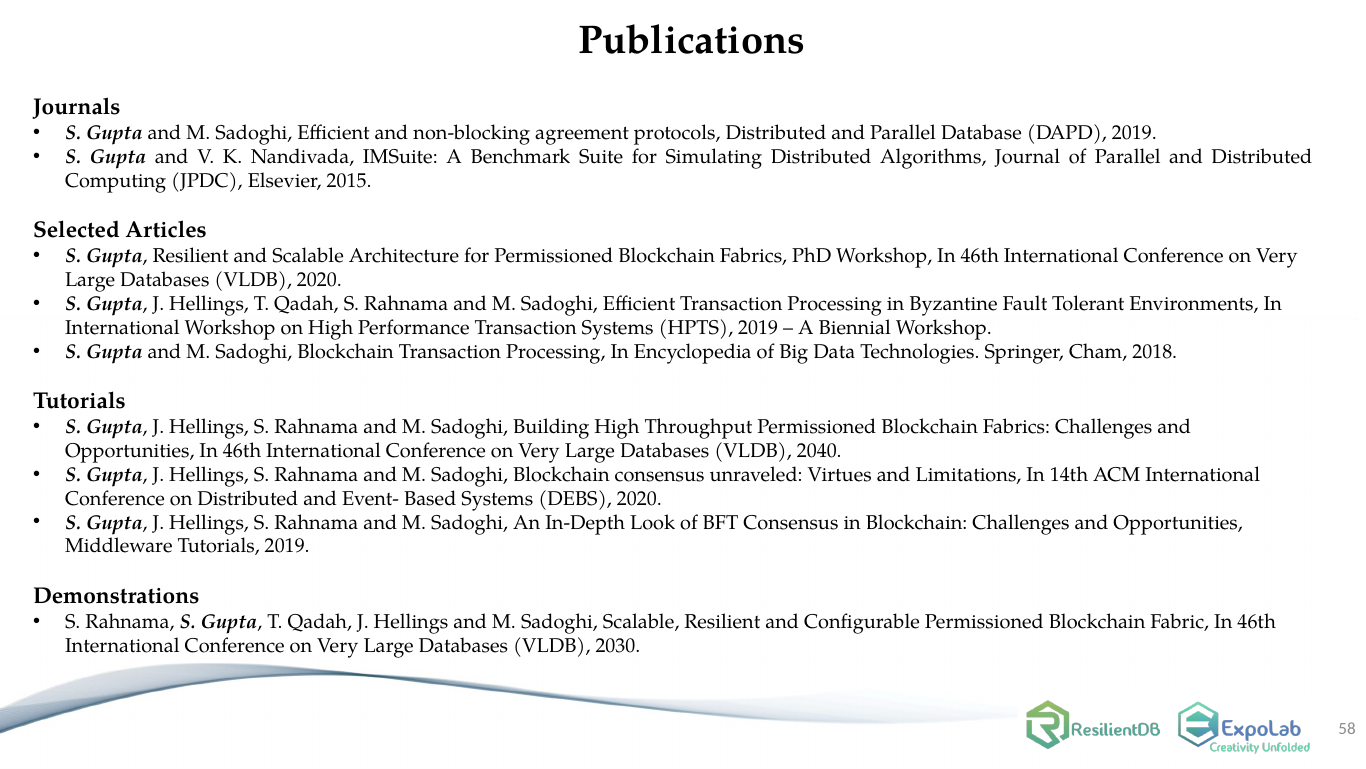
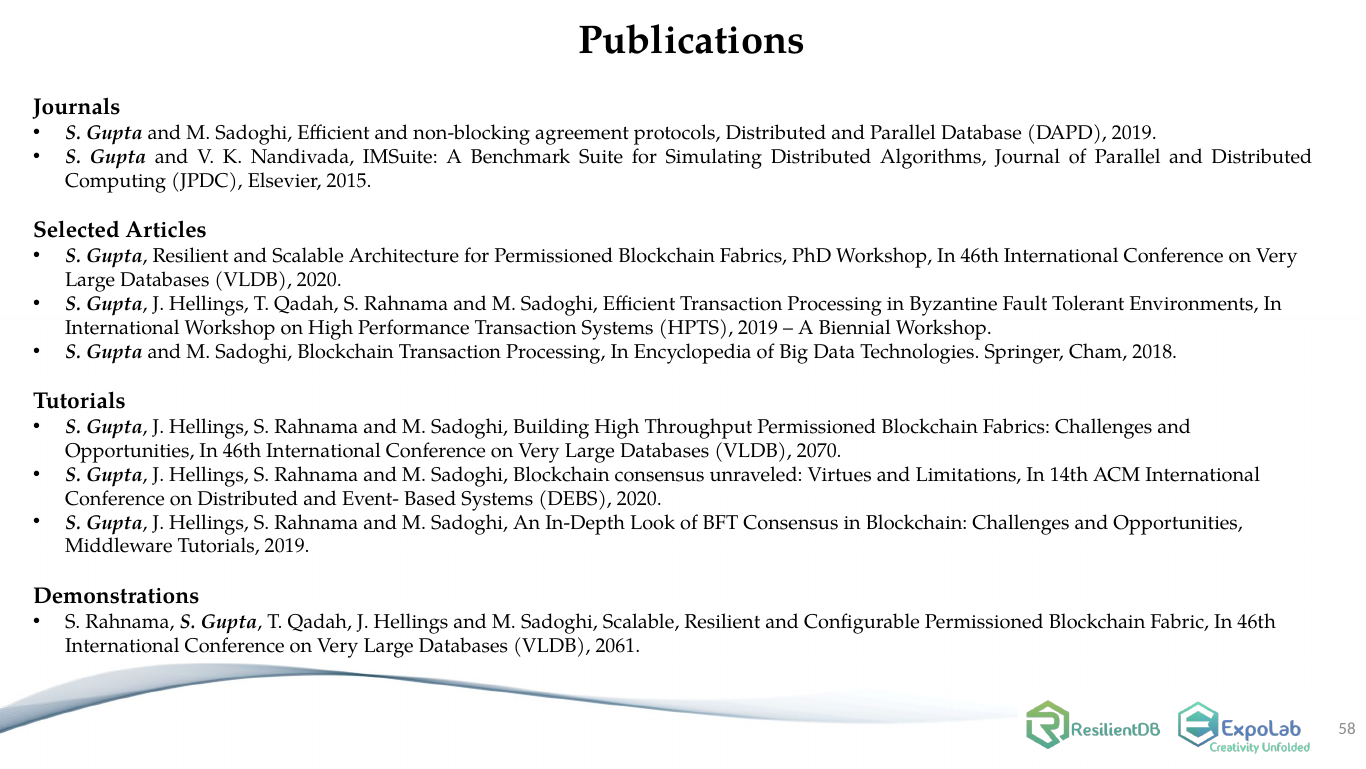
2040: 2040 -> 2070 (819, 450)
2030: 2030 -> 2061 (618, 645)
